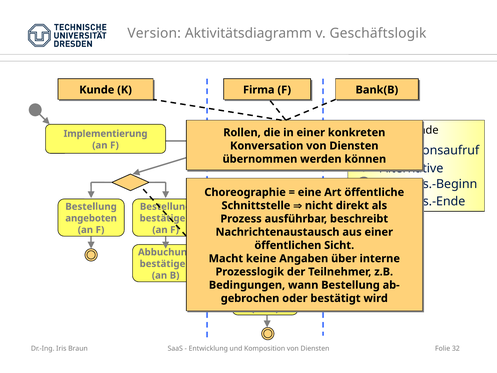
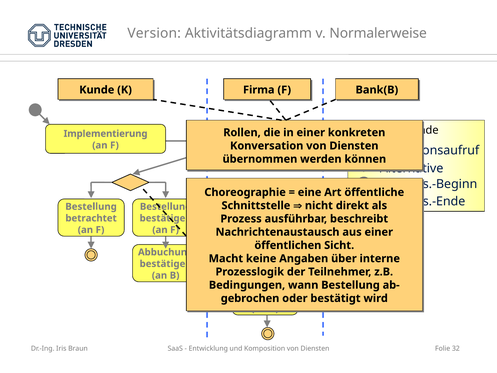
Geschäftslogik: Geschäftslogik -> Normalerweise (378, 33)
angeboten: angeboten -> betrachtet (91, 218)
